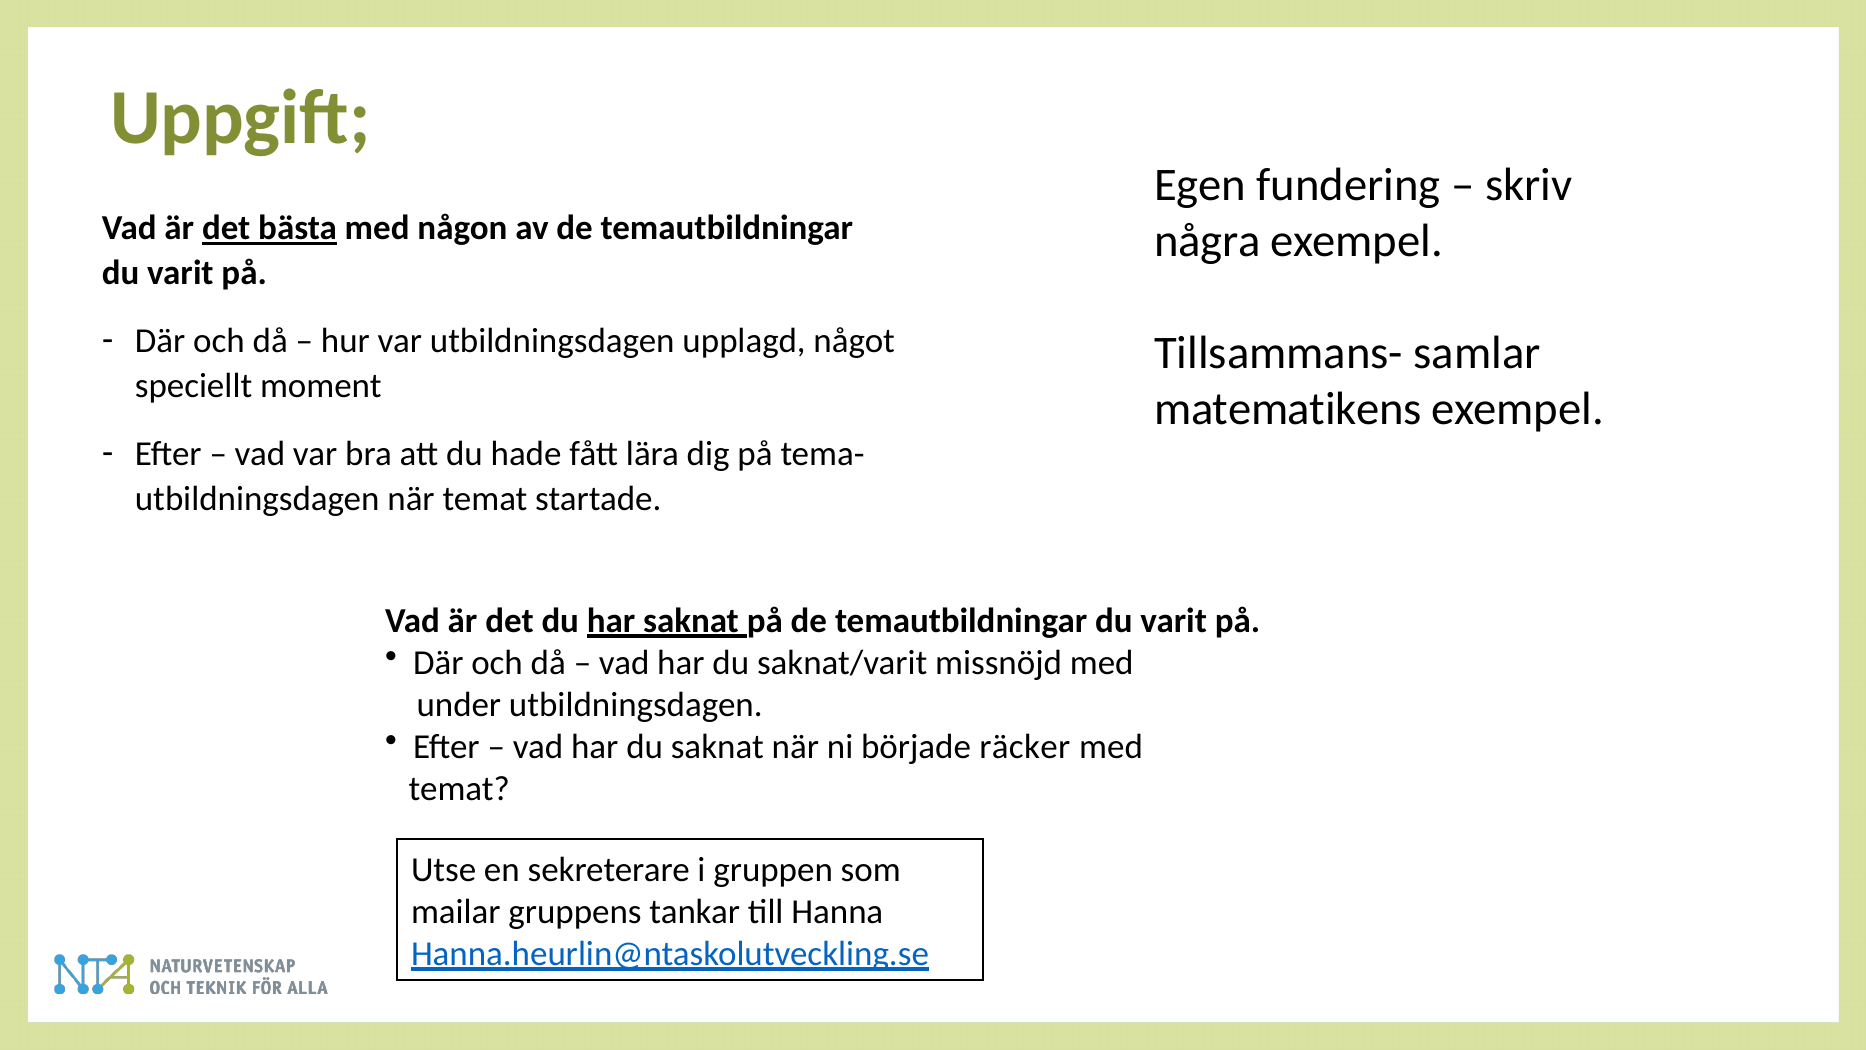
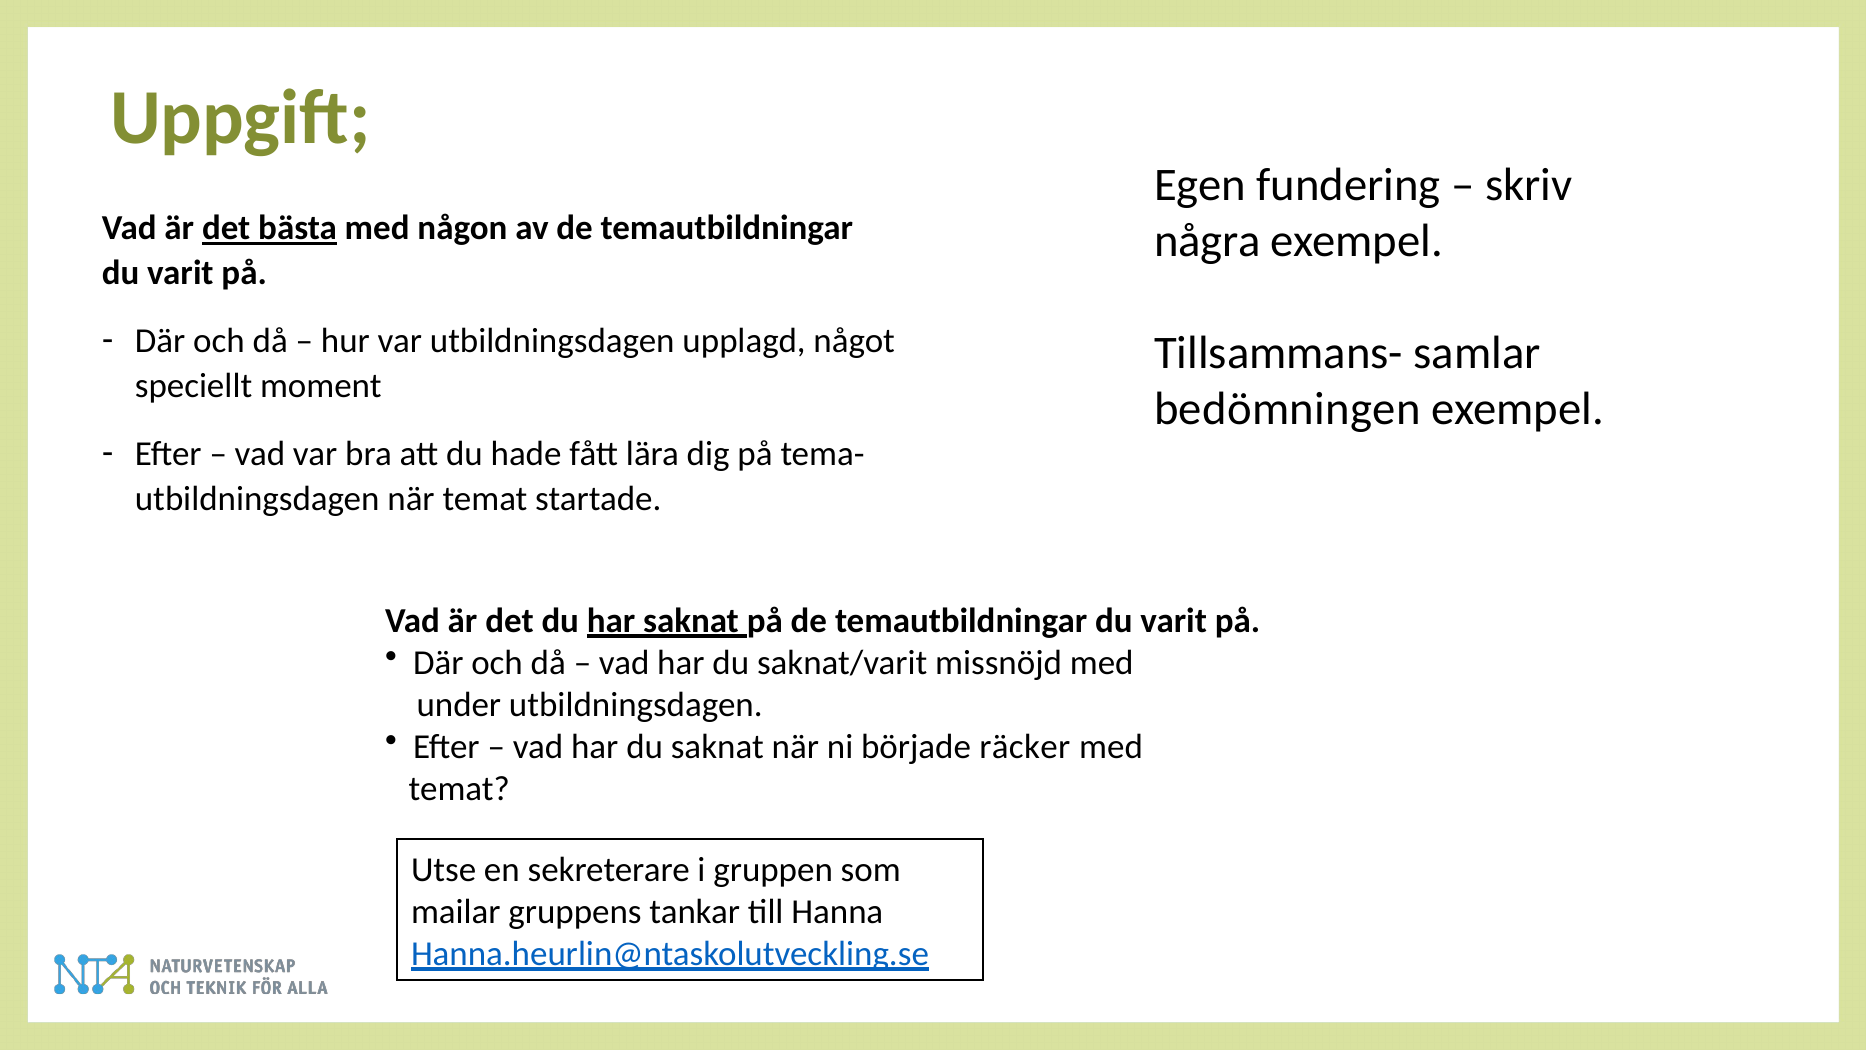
matematikens: matematikens -> bedömningen (1287, 409)
